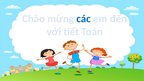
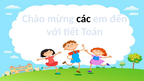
các colour: blue -> black (84, 19)
